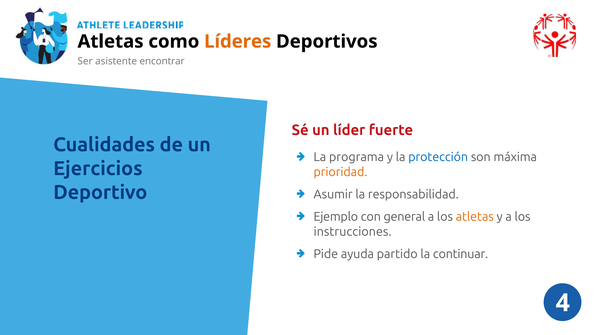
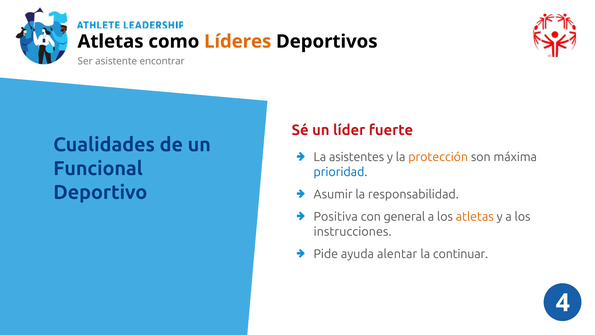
programa: programa -> asistentes (357, 157)
protección colour: blue -> orange (438, 157)
Ejercicios: Ejercicios -> Funcional (98, 168)
prioridad colour: orange -> blue (340, 172)
Ejemplo: Ejemplo -> Positiva (336, 217)
partido: partido -> alentar (397, 254)
